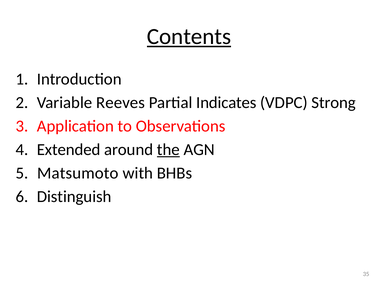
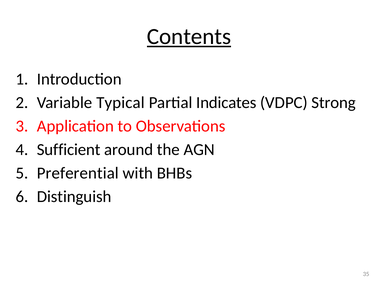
Reeves: Reeves -> Typical (121, 103)
Extended: Extended -> Sufficient (69, 150)
the underline: present -> none (168, 150)
Matsumoto: Matsumoto -> Preferential (78, 173)
